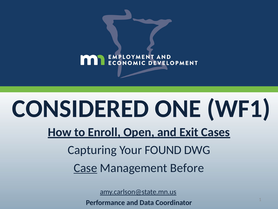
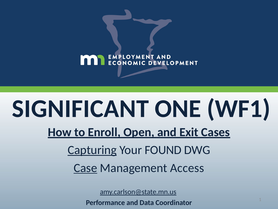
CONSIDERED: CONSIDERED -> SIGNIFICANT (80, 108)
Capturing underline: none -> present (92, 150)
Before: Before -> Access (187, 168)
